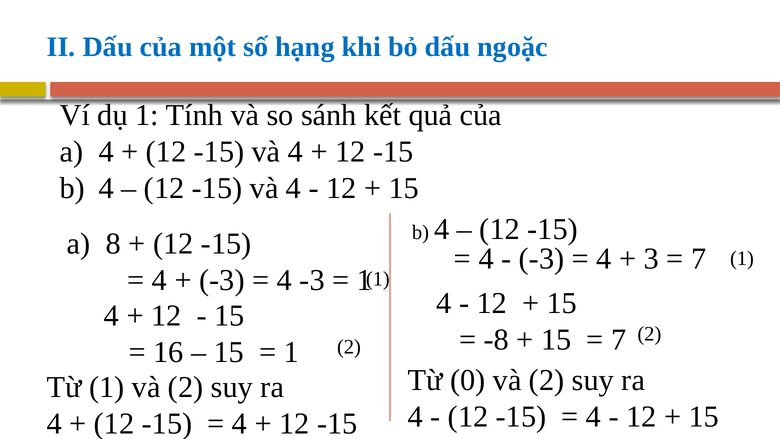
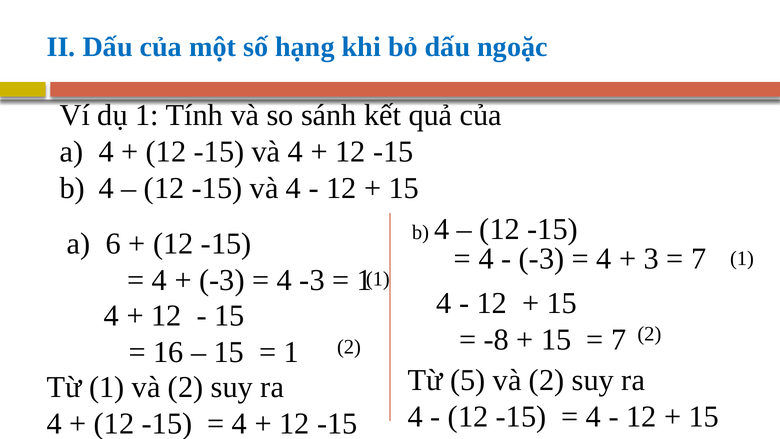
8: 8 -> 6 (113, 244)
0: 0 -> 5 (468, 380)
